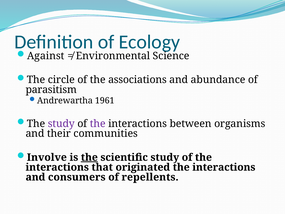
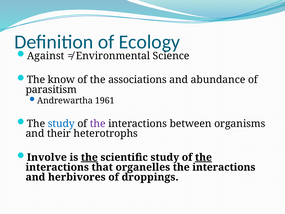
circle: circle -> know (61, 80)
study colour: purple -> blue (61, 123)
communities: communities -> heterotrophs (106, 133)
the underline: none -> present (203, 157)
originated: originated -> organelles (143, 167)
consumers: consumers -> herbivores (77, 177)
repellents: repellents -> droppings (150, 177)
